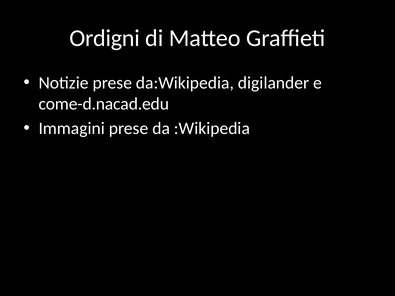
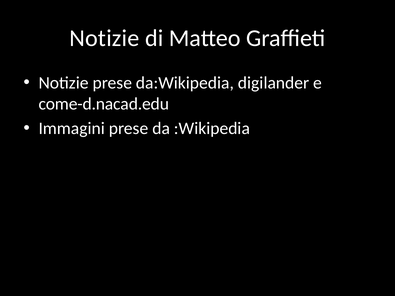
Ordigni: Ordigni -> Notizie (104, 38)
